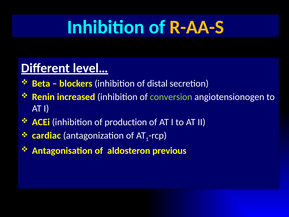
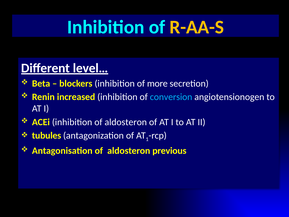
distal: distal -> more (157, 83)
conversion colour: light green -> light blue (171, 97)
inhibition of production: production -> aldosteron (126, 122)
cardiac: cardiac -> tubules (47, 135)
